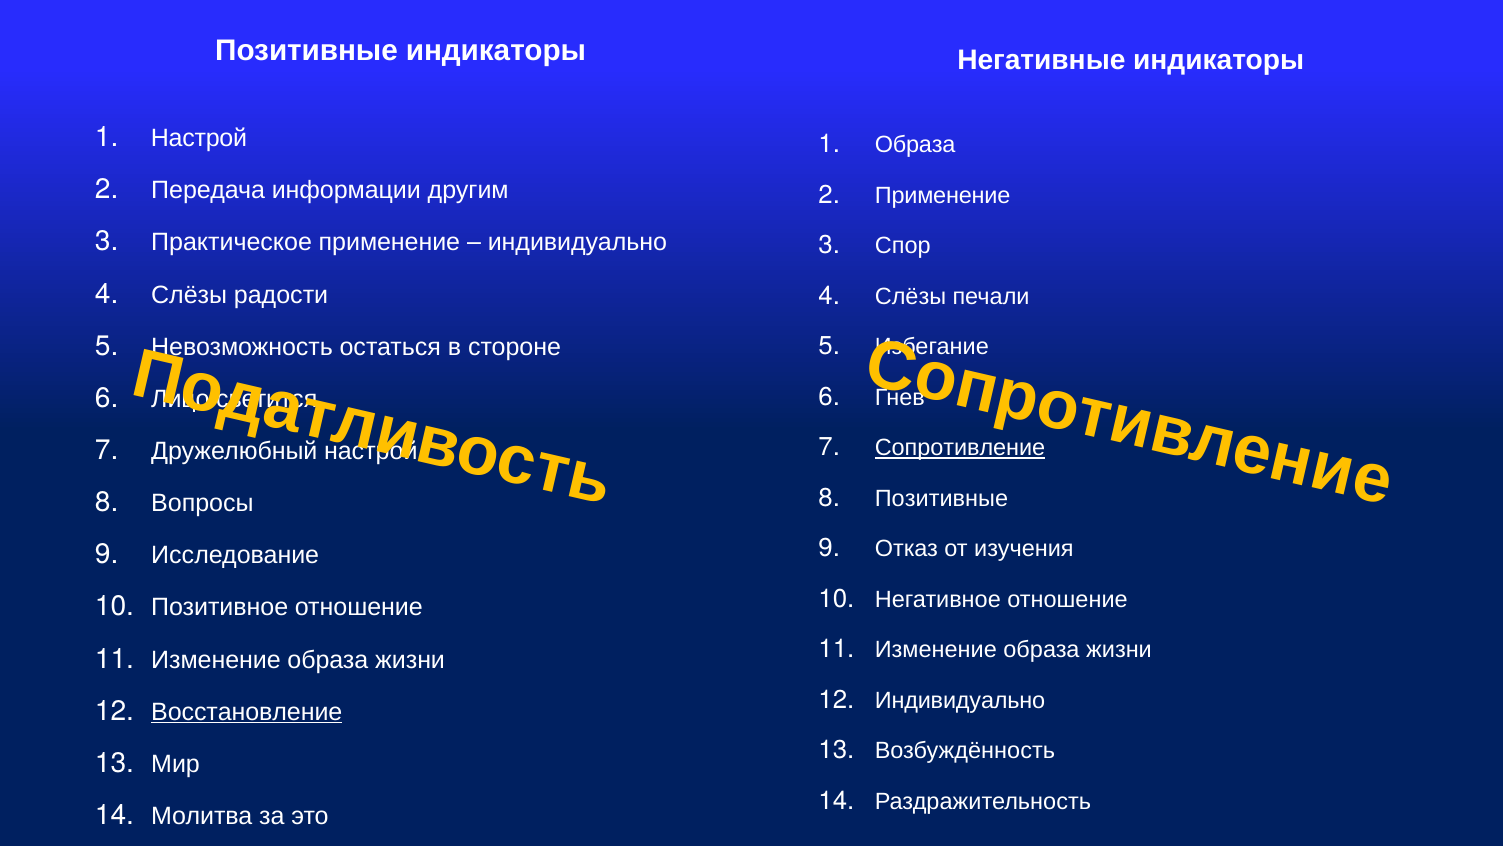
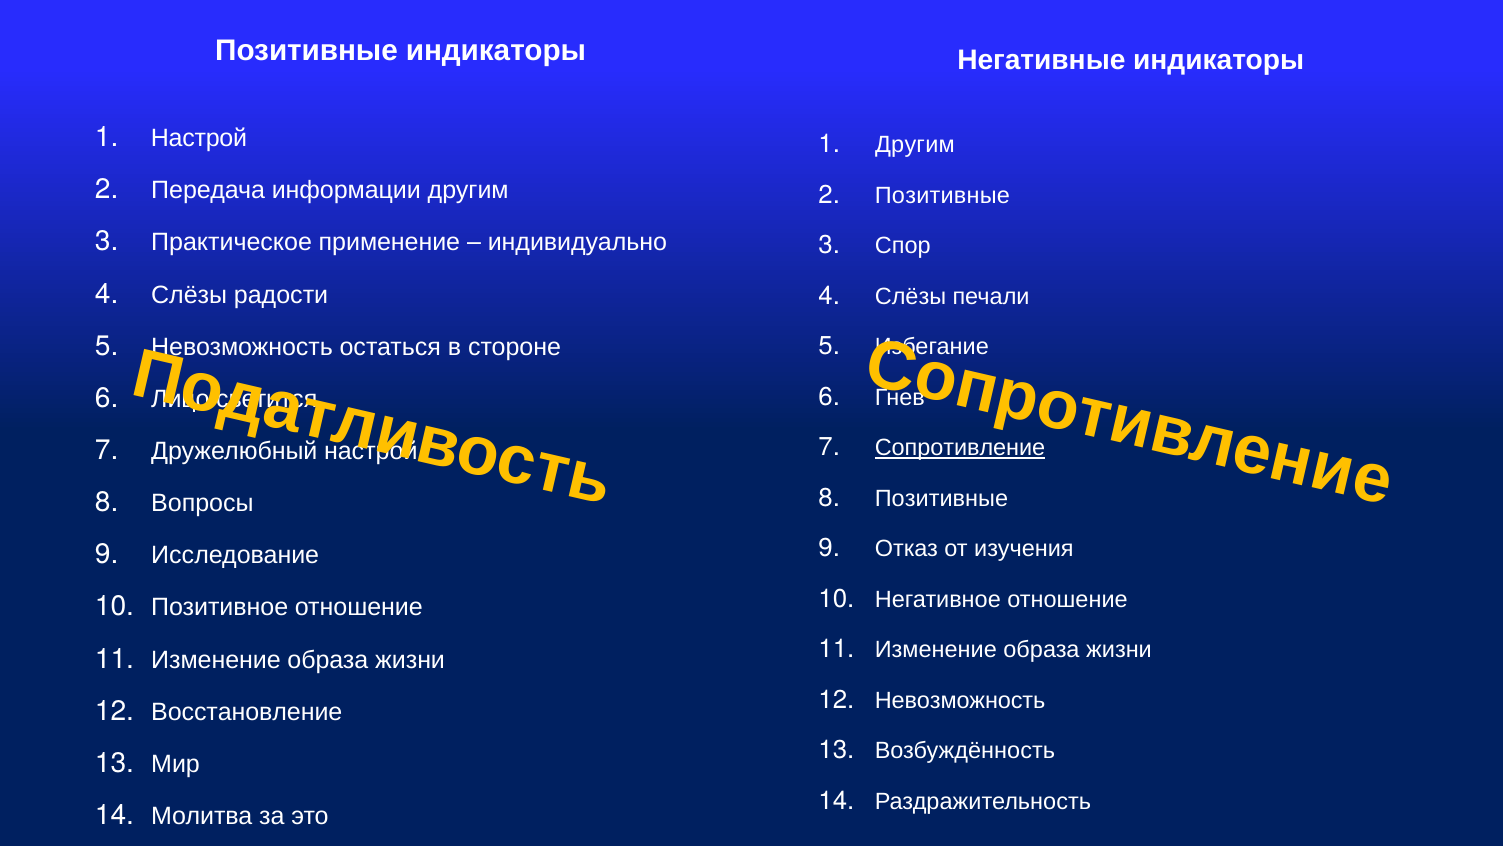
Образа: Образа -> Другим (915, 145)
Применение: Применение -> Позитивные (942, 195)
Индивидуально: Индивидуально -> Невозможность (960, 700)
Восстановление underline: present -> none (247, 711)
